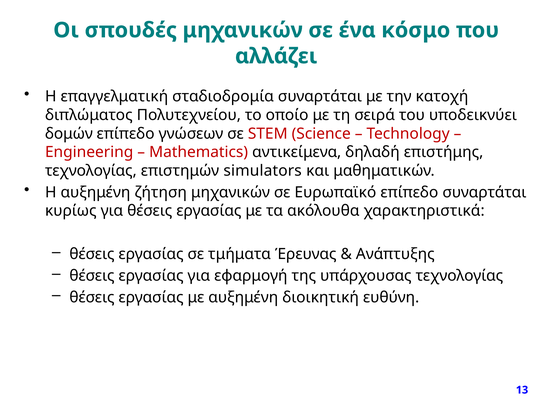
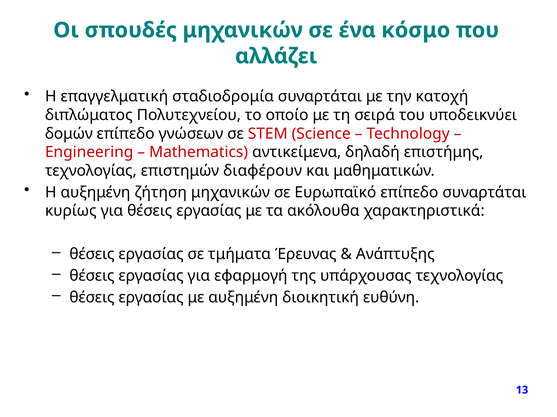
simulators: simulators -> διαφέρουν (263, 171)
